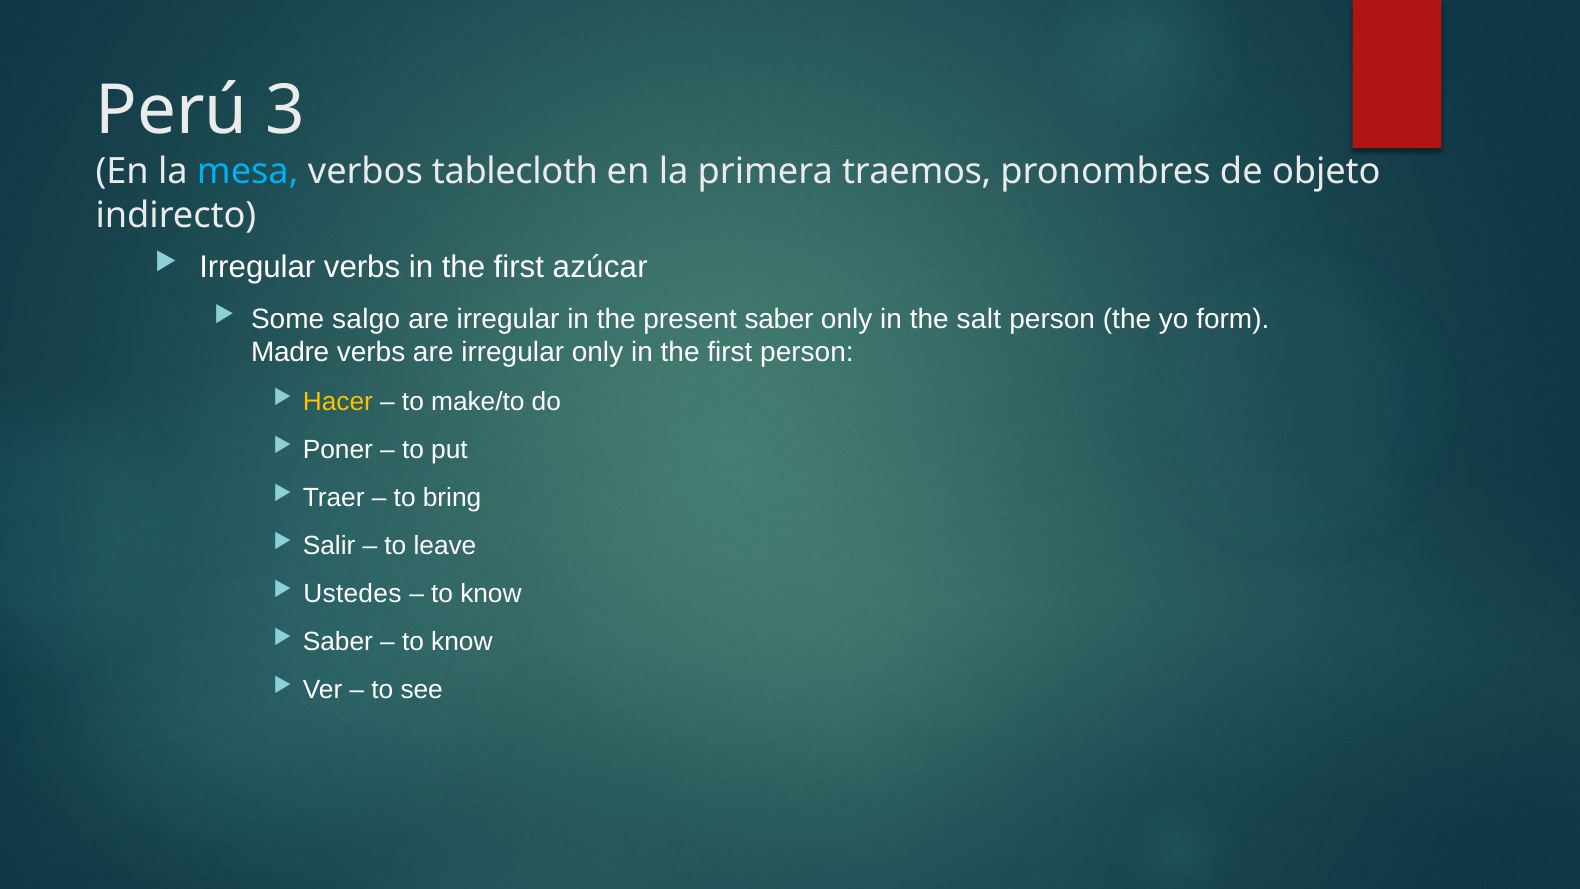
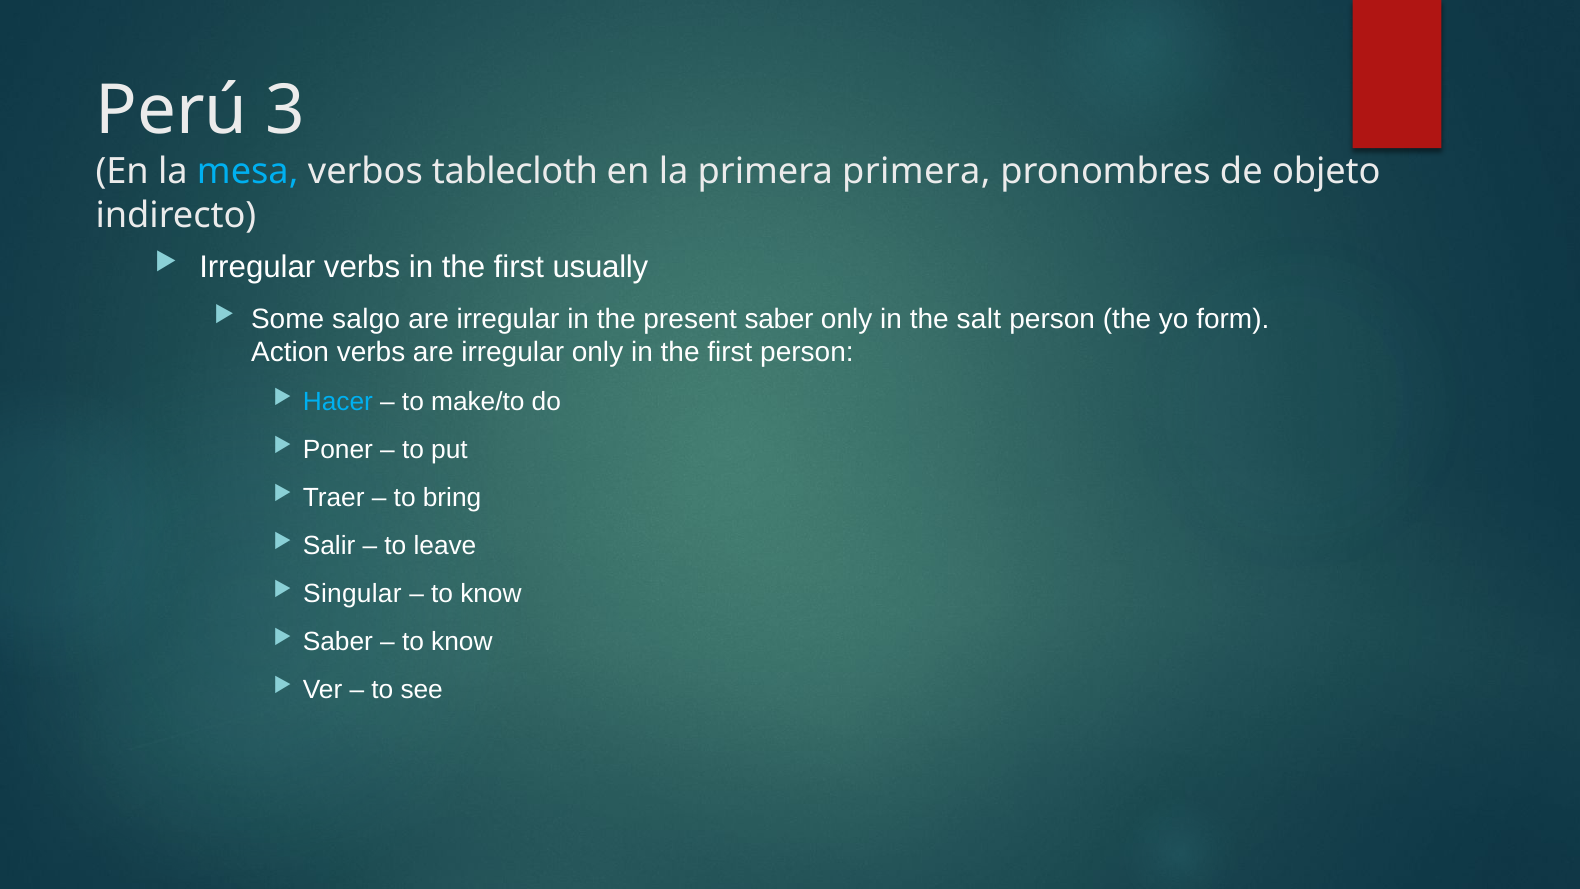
primera traemos: traemos -> primera (916, 172)
azúcar: azúcar -> usually (600, 267)
Madre: Madre -> Action (290, 352)
Hacer colour: yellow -> light blue (338, 401)
Ustedes: Ustedes -> Singular (352, 594)
